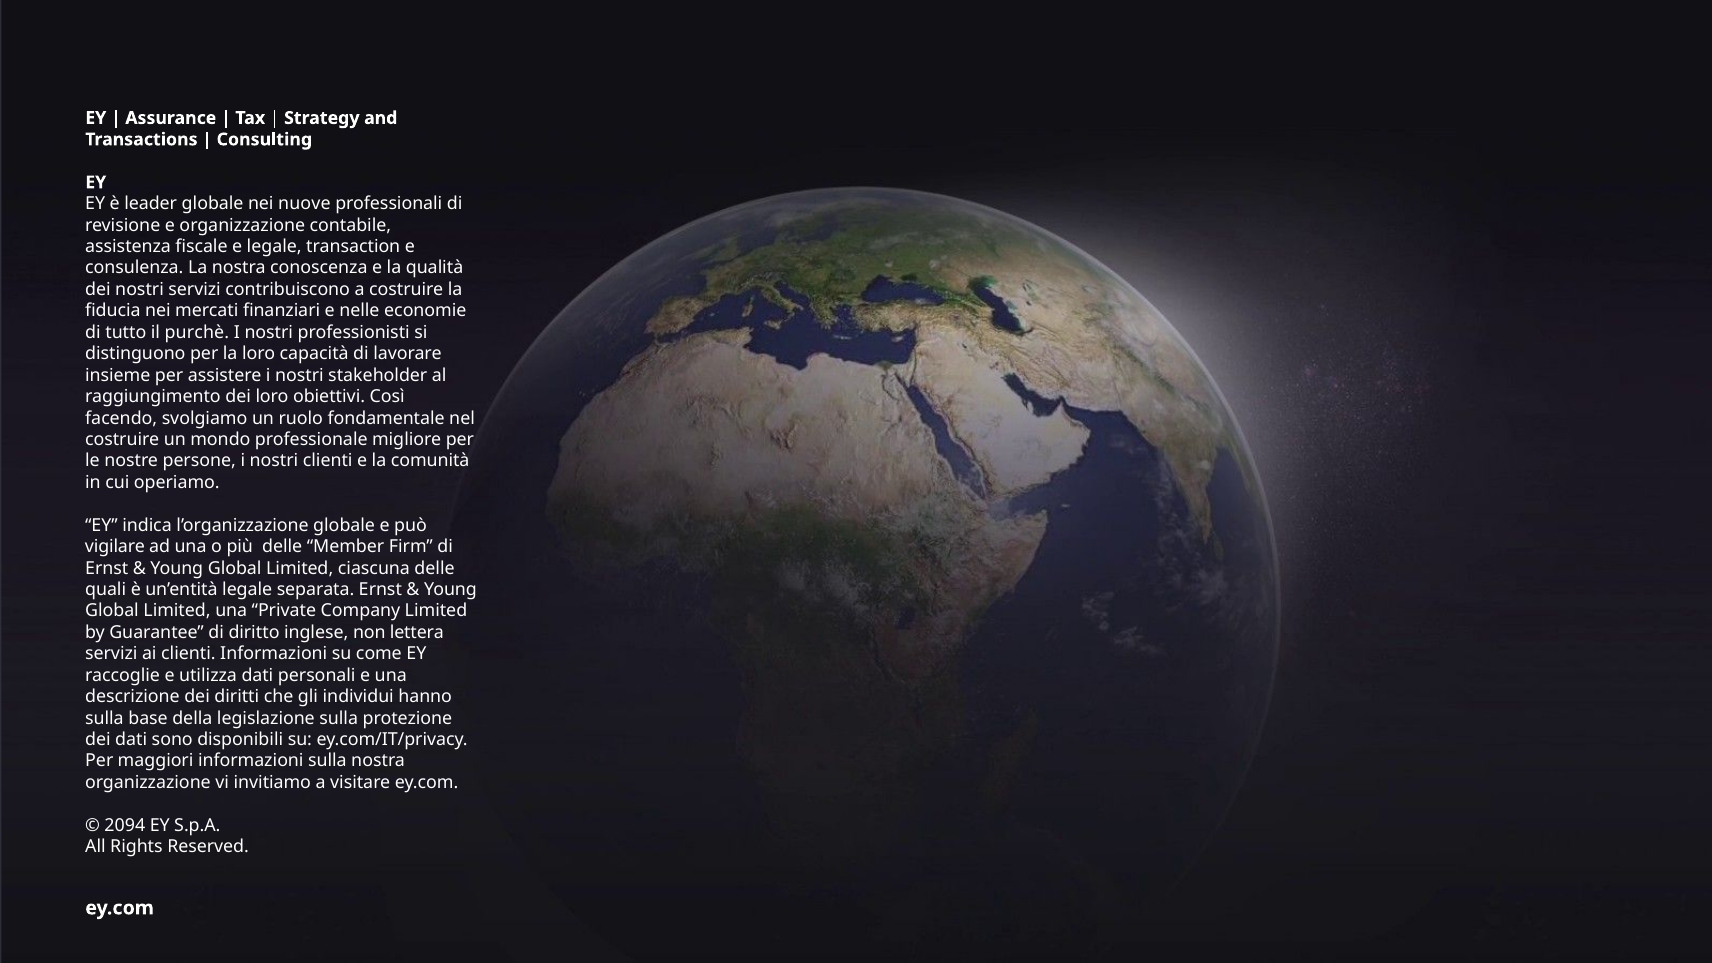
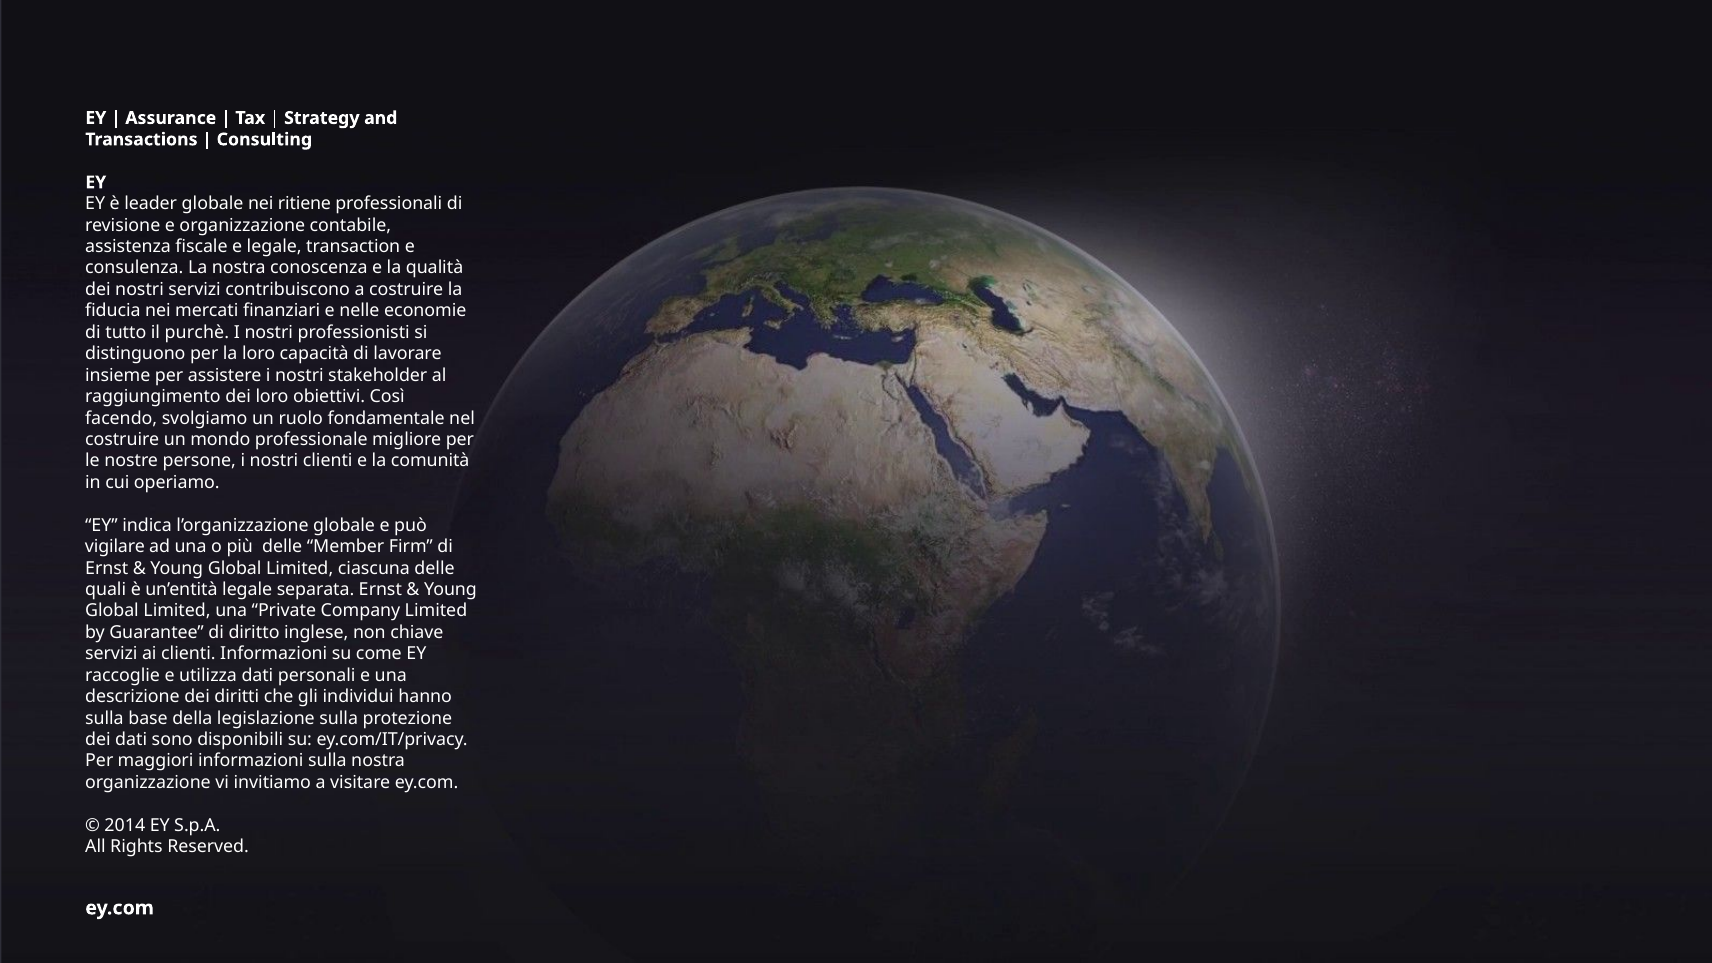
nuove: nuove -> ritiene (305, 204)
lettera: lettera -> chiave (417, 632)
2094: 2094 -> 2014 (125, 825)
